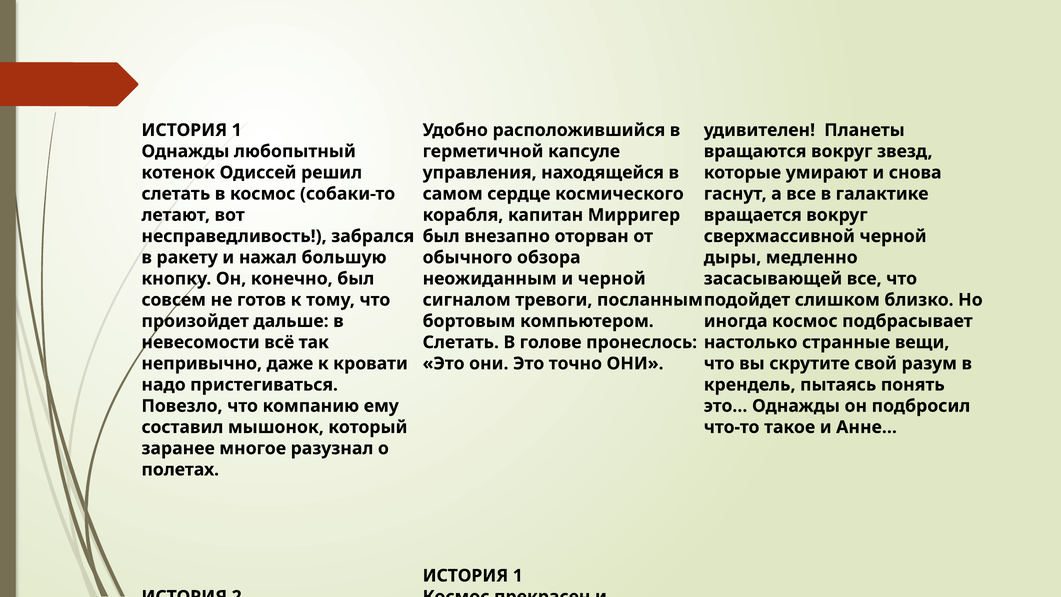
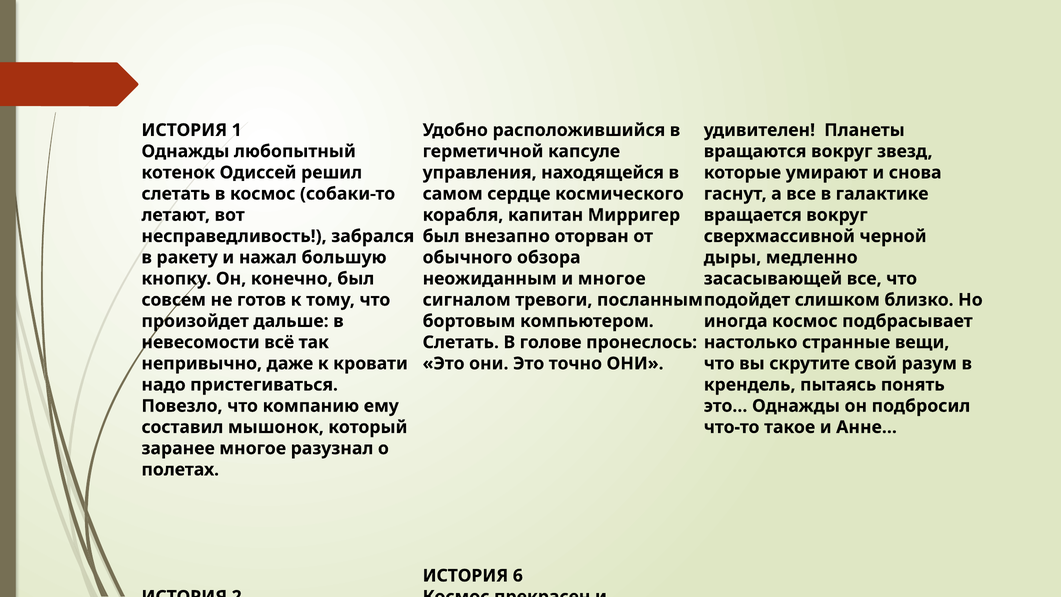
и черной: черной -> многое (612, 279)
1: 1 -> 6 (518, 575)
